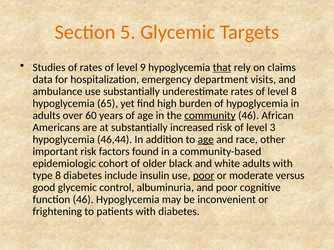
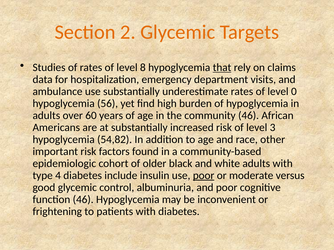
5: 5 -> 2 (128, 32)
9: 9 -> 8 (143, 68)
level 8: 8 -> 0 (294, 92)
65: 65 -> 56 (108, 104)
community underline: present -> none (210, 116)
46,44: 46,44 -> 54,82 (115, 140)
age underline: present -> none (206, 140)
type 8: 8 -> 4 (58, 176)
